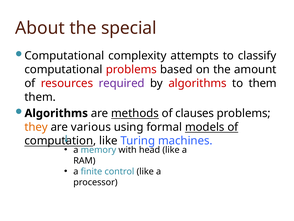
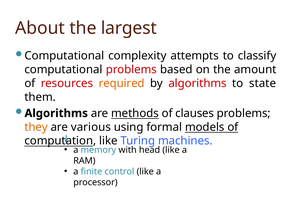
special: special -> largest (129, 28)
required colour: purple -> orange (122, 83)
to them: them -> state (263, 83)
